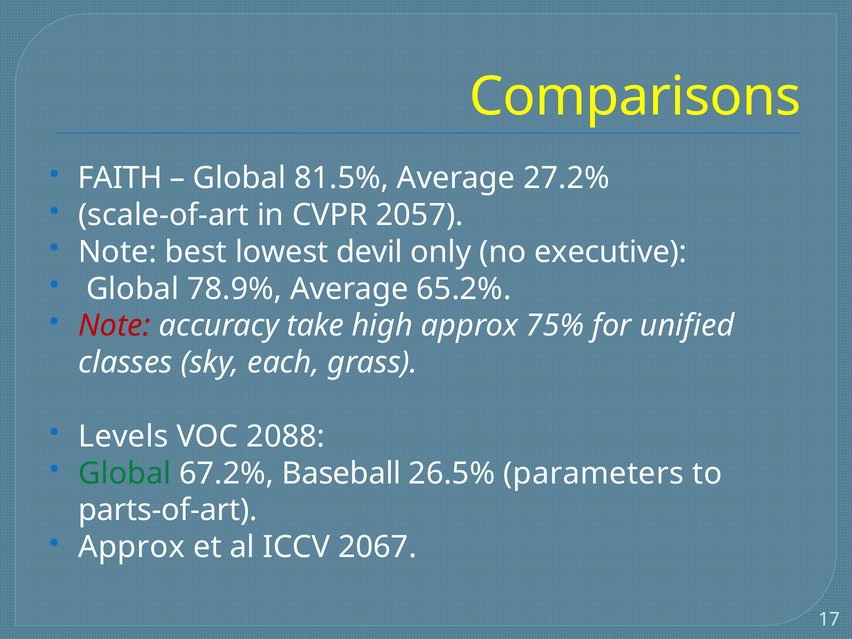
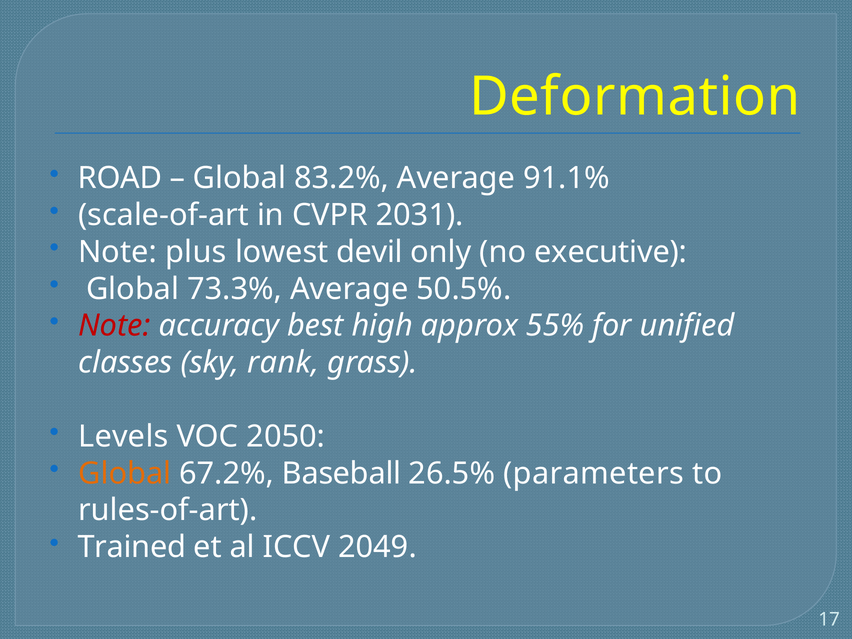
Comparisons: Comparisons -> Deformation (635, 97)
FAITH: FAITH -> ROAD (120, 178)
81.5%: 81.5% -> 83.2% (341, 178)
27.2%: 27.2% -> 91.1% (567, 178)
2057: 2057 -> 2031 (420, 215)
best: best -> plus (196, 252)
78.9%: 78.9% -> 73.3% (235, 289)
65.2%: 65.2% -> 50.5% (464, 289)
take: take -> best (315, 326)
75%: 75% -> 55% (555, 326)
each: each -> rank (283, 363)
2088: 2088 -> 2050 (286, 436)
Global colour: green -> orange (125, 473)
parts-of-art: parts-of-art -> rules-of-art (168, 510)
Approx: Approx -> Trained (132, 547)
2067: 2067 -> 2049 (377, 547)
